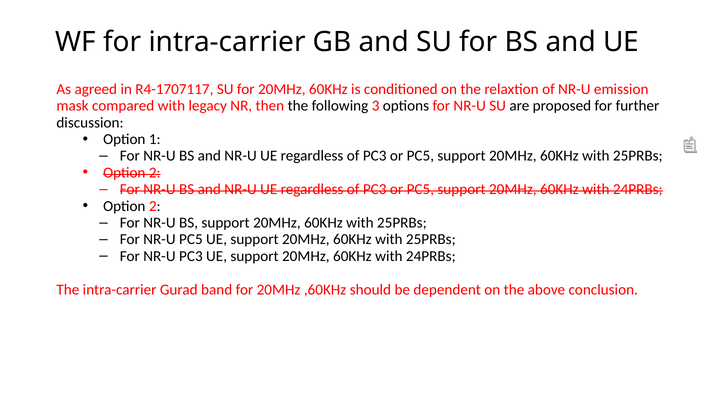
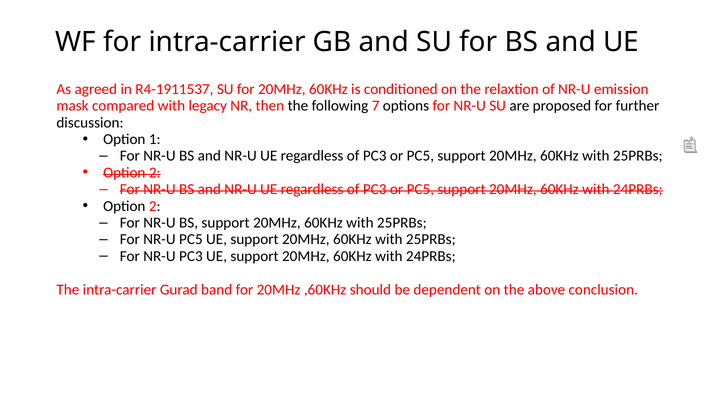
R4-1707117: R4-1707117 -> R4-1911537 (174, 89)
3: 3 -> 7 (376, 106)
